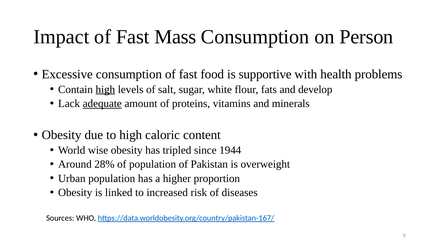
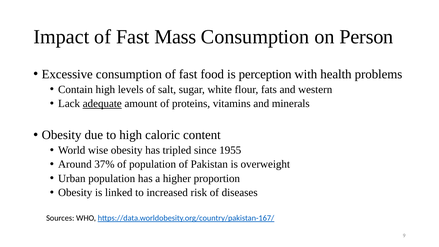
supportive: supportive -> perception (265, 74)
high underline: present -> none (105, 89)
develop: develop -> western (315, 89)
1944: 1944 -> 1955 (230, 150)
28%: 28% -> 37% (104, 164)
